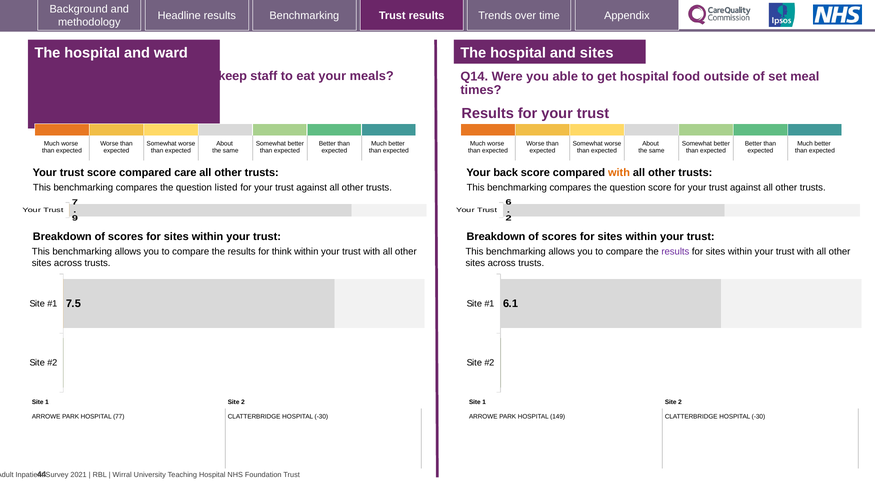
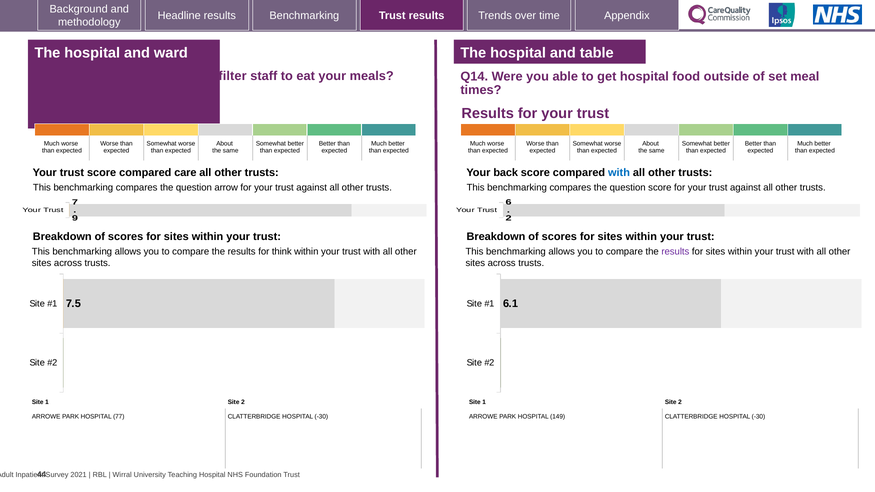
and sites: sites -> table (597, 53)
keep: keep -> filter (233, 76)
with colour: orange -> blue (619, 173)
listed: listed -> arrow (226, 188)
